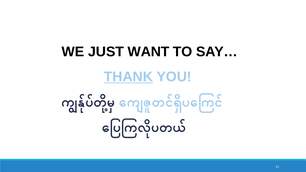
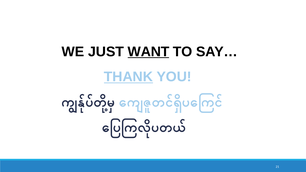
WANT underline: none -> present (149, 52)
